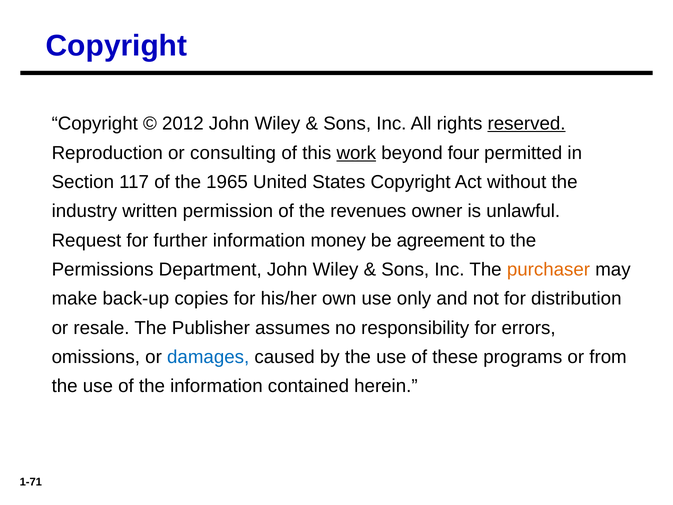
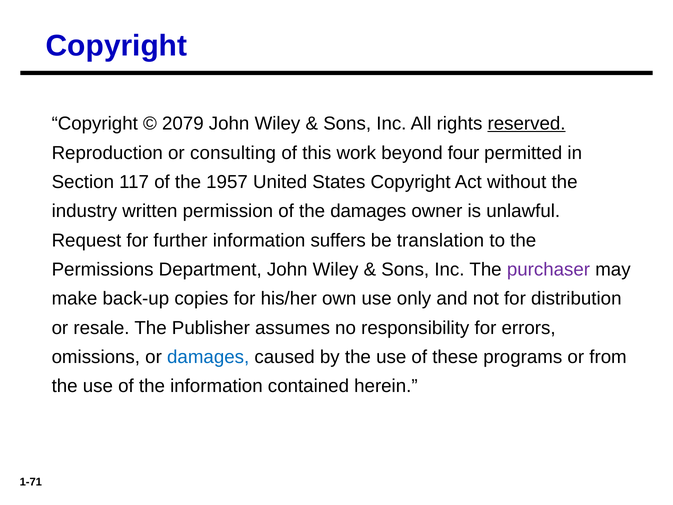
2012: 2012 -> 2079 (183, 124)
work underline: present -> none (356, 153)
1965: 1965 -> 1957 (227, 182)
the revenues: revenues -> damages (368, 211)
money: money -> suffers (338, 240)
agreement: agreement -> translation (440, 240)
purchaser colour: orange -> purple (548, 269)
